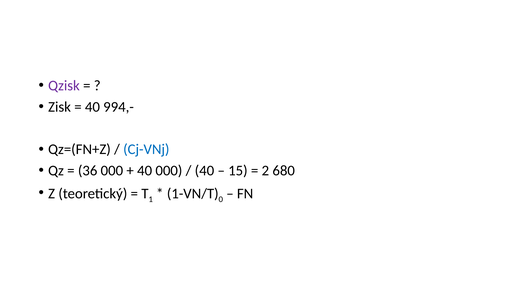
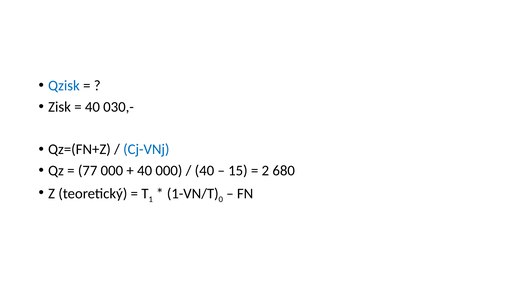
Qzisk colour: purple -> blue (64, 86)
994,-: 994,- -> 030,- (119, 107)
36: 36 -> 77 (88, 171)
